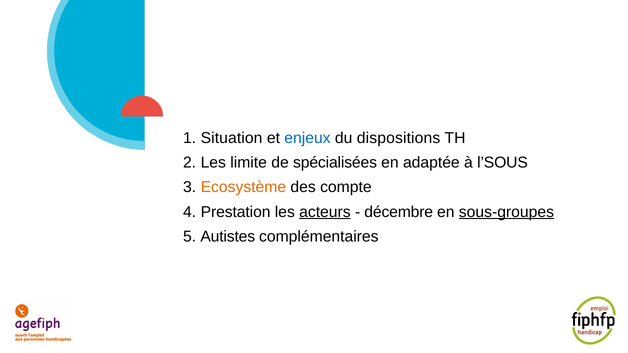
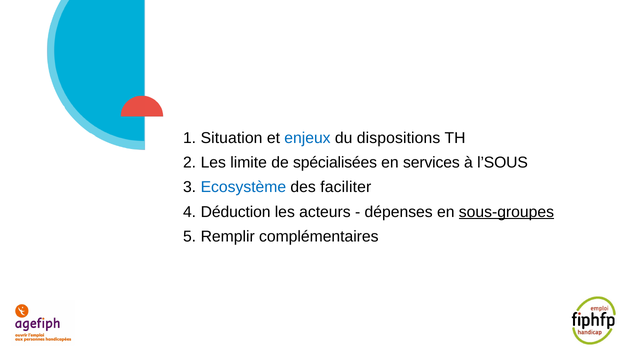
adaptée: adaptée -> services (431, 163)
Ecosystème colour: orange -> blue (243, 187)
compte: compte -> faciliter (346, 187)
Prestation: Prestation -> Déduction (236, 212)
acteurs underline: present -> none (325, 212)
décembre: décembre -> dépenses (399, 212)
Autistes: Autistes -> Remplir (228, 237)
